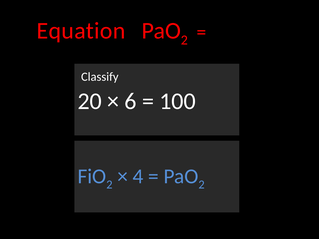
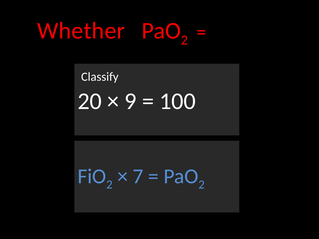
Equation: Equation -> Whether (81, 31)
6: 6 -> 9 (131, 101)
4: 4 -> 7 (138, 176)
